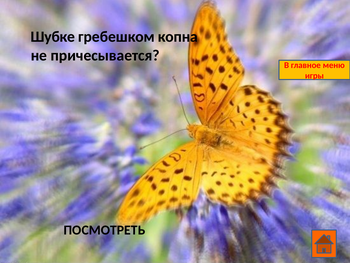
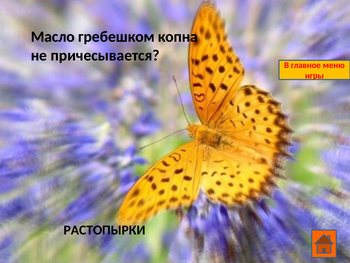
Шубке: Шубке -> Масло (53, 37)
ПОСМОТРЕТЬ: ПОСМОТРЕТЬ -> РАСТОПЫРКИ (104, 230)
